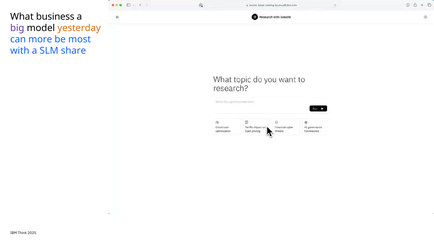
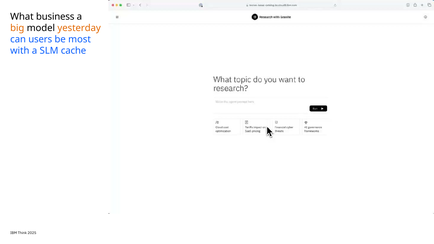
big colour: purple -> orange (17, 28)
more: more -> users (40, 39)
share: share -> cache (74, 51)
